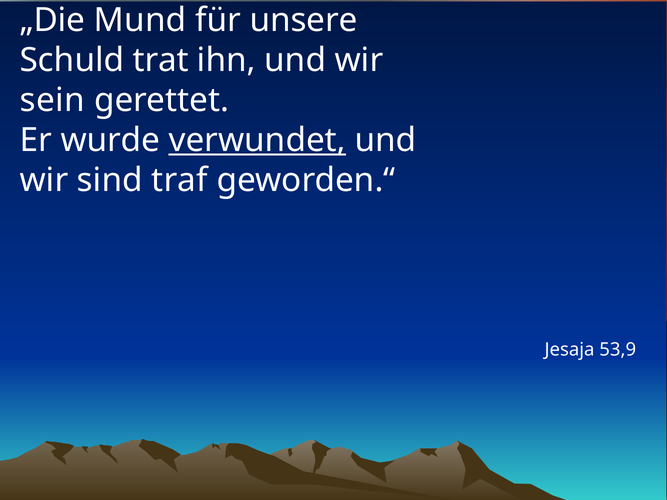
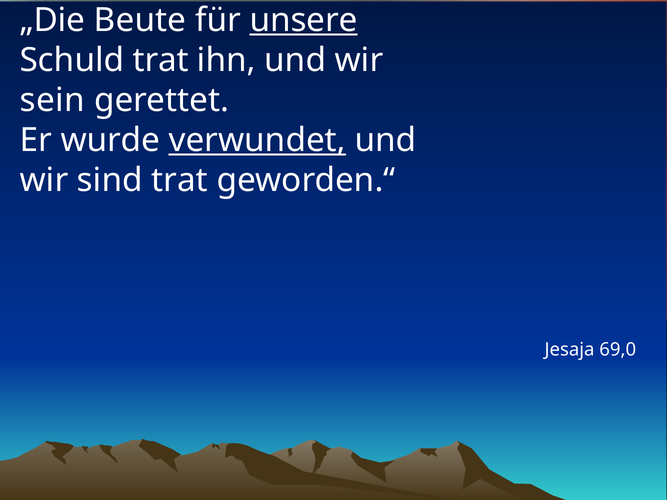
Mund: Mund -> Beute (140, 20)
unsere underline: none -> present (304, 20)
sind traf: traf -> trat (180, 180)
53,9: 53,9 -> 69,0 (618, 350)
